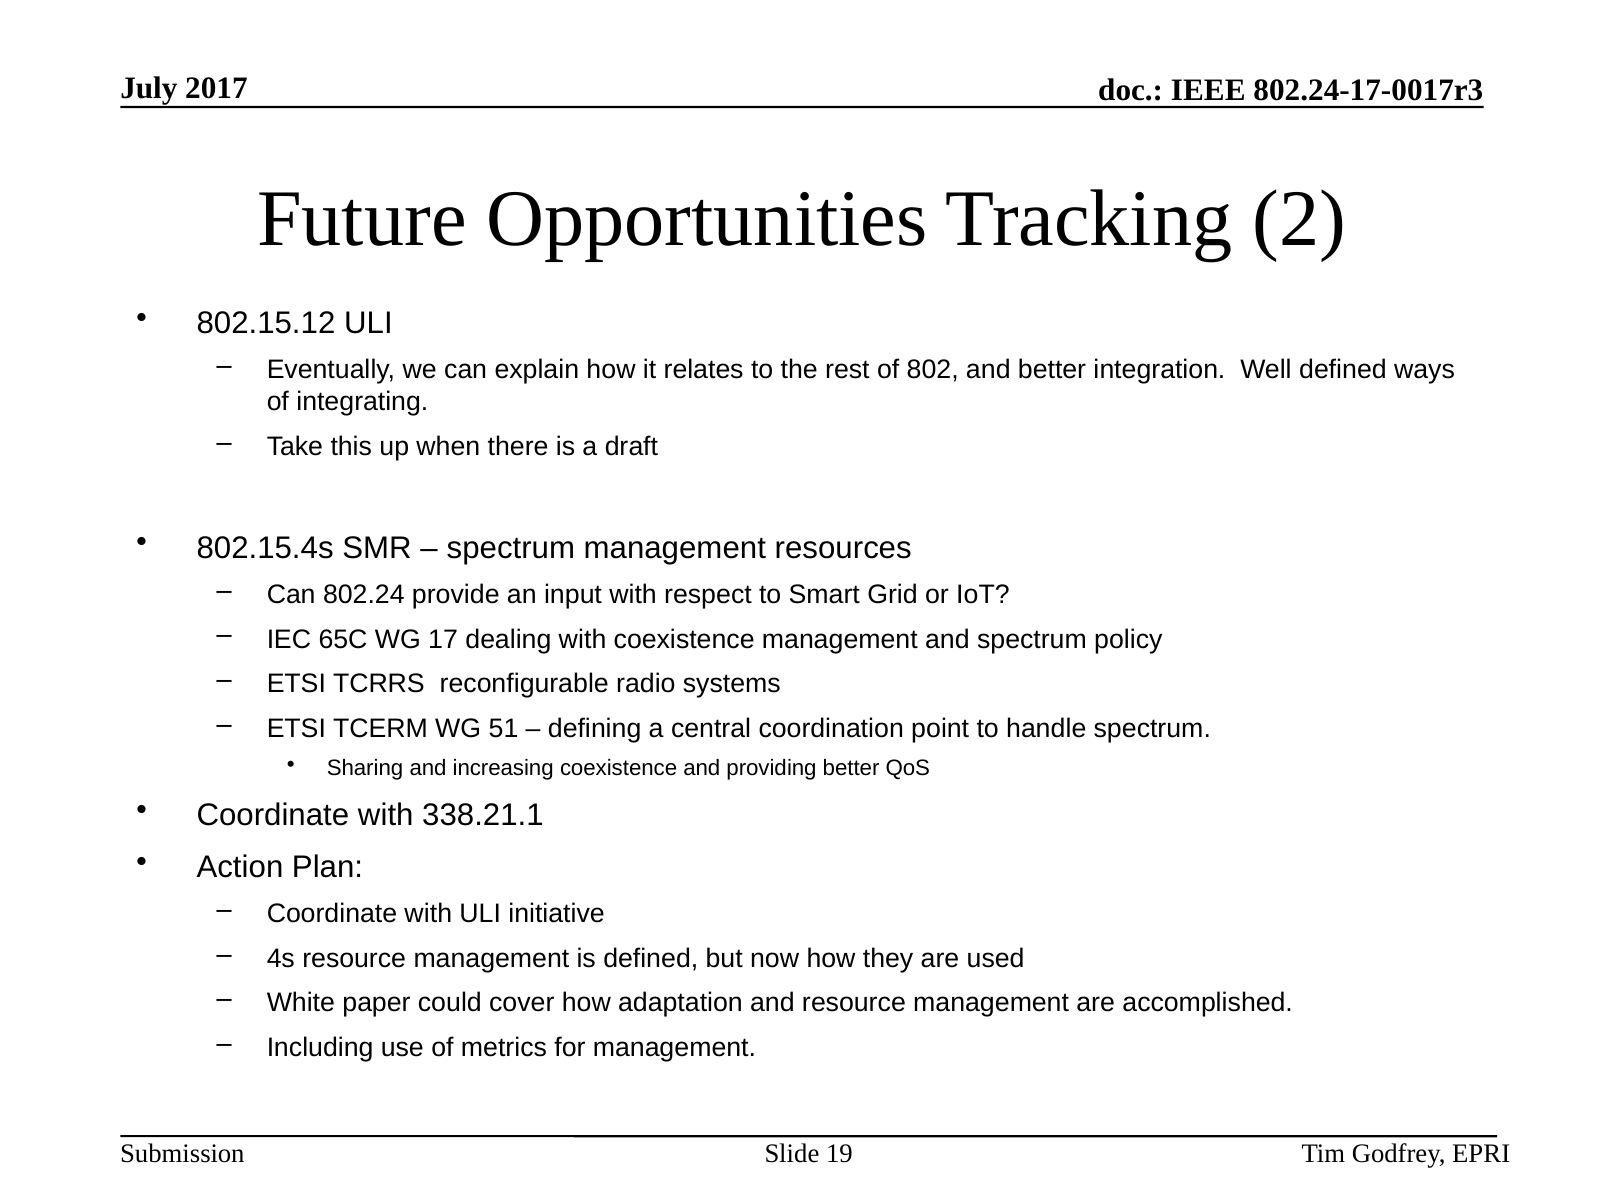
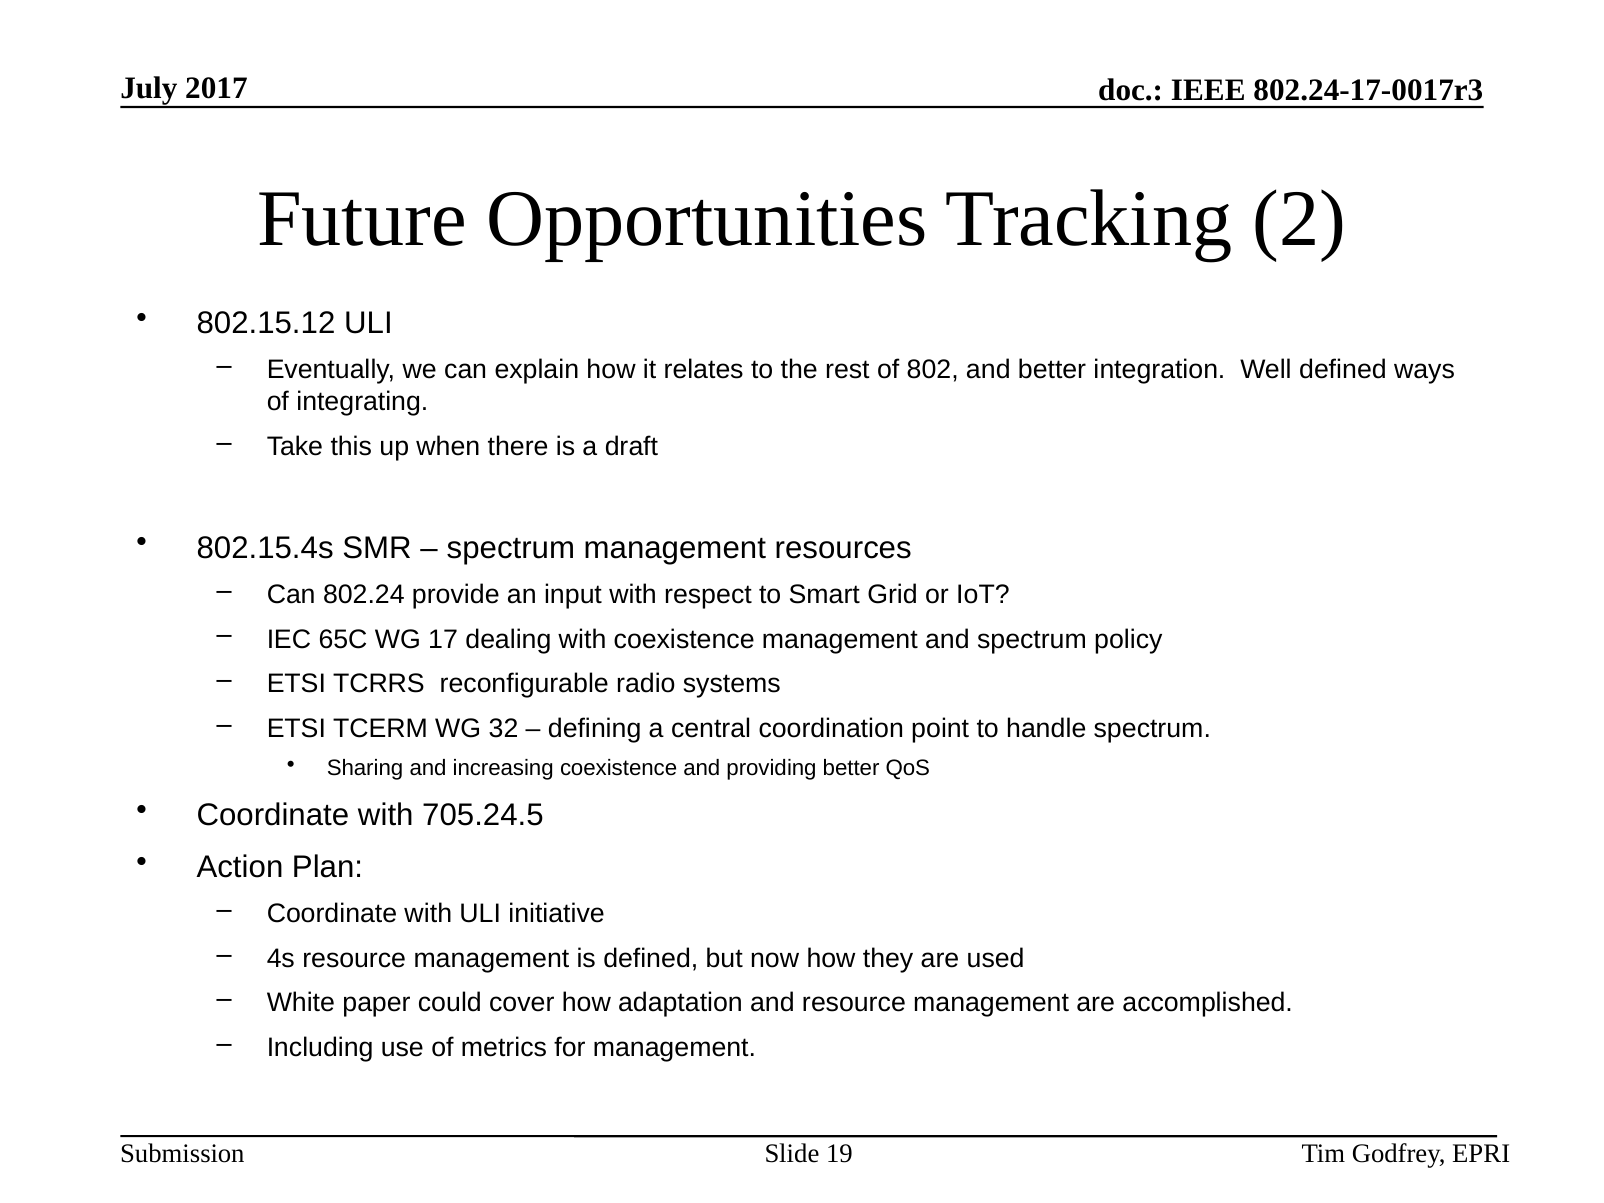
51: 51 -> 32 (503, 728)
338.21.1: 338.21.1 -> 705.24.5 (483, 815)
